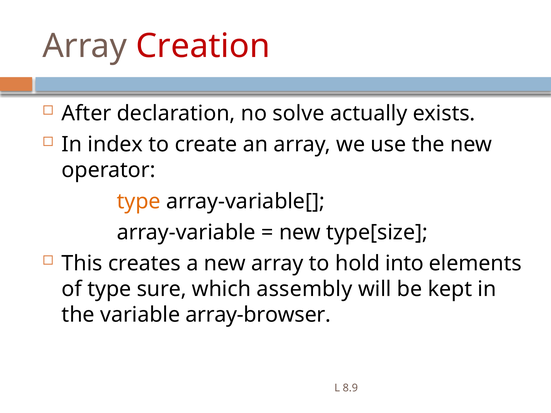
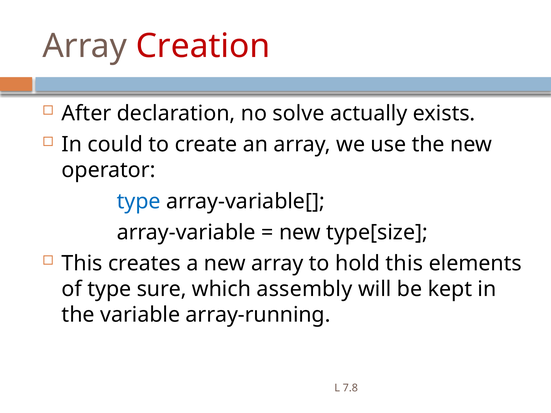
index: index -> could (115, 145)
type colour: orange -> blue (139, 201)
hold into: into -> this (404, 264)
array-browser: array-browser -> array-running (258, 315)
8.9: 8.9 -> 7.8 (350, 388)
